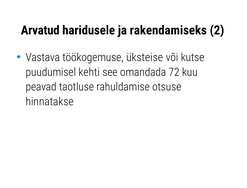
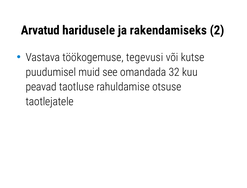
üksteise: üksteise -> tegevusi (145, 57)
kehti: kehti -> muid (89, 72)
72: 72 -> 32 (174, 72)
hinnatakse: hinnatakse -> taotlejatele (50, 102)
